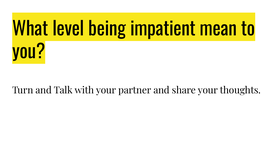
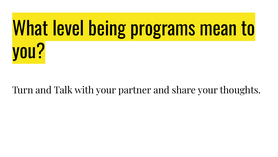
impatient: impatient -> programs (163, 29)
